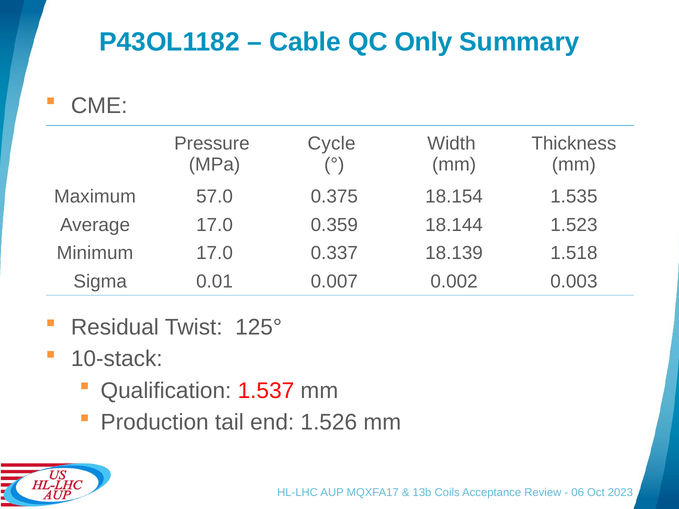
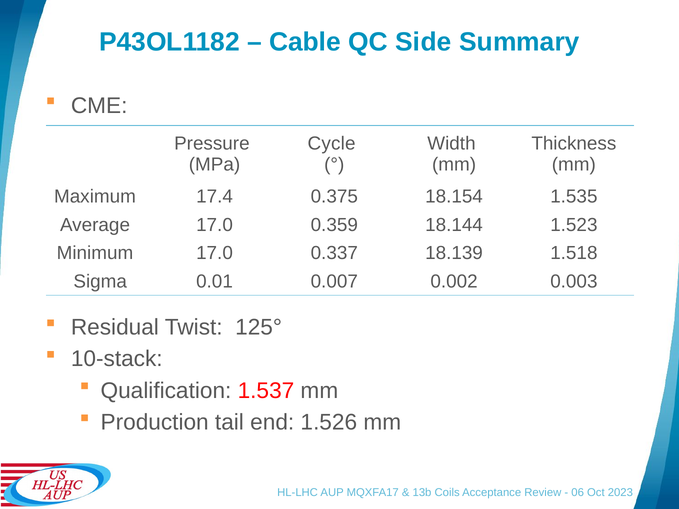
Only: Only -> Side (423, 42)
57.0: 57.0 -> 17.4 (215, 197)
